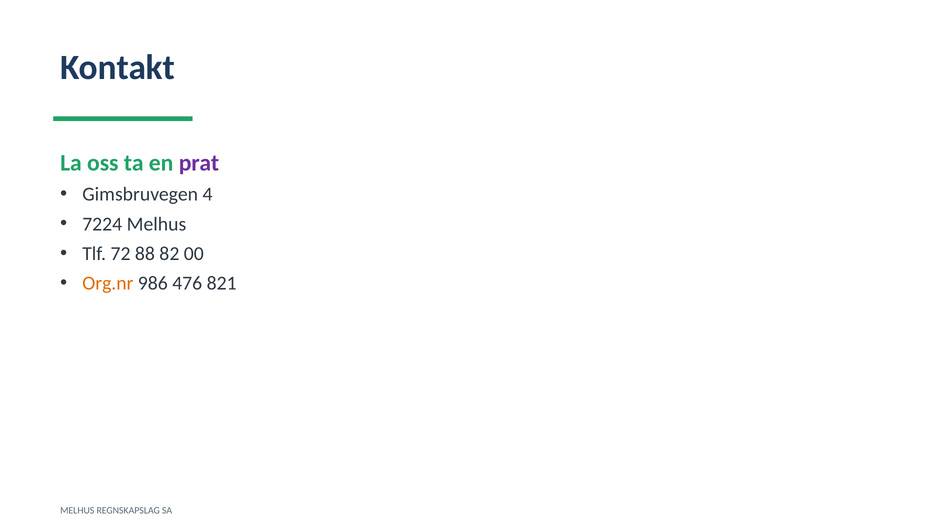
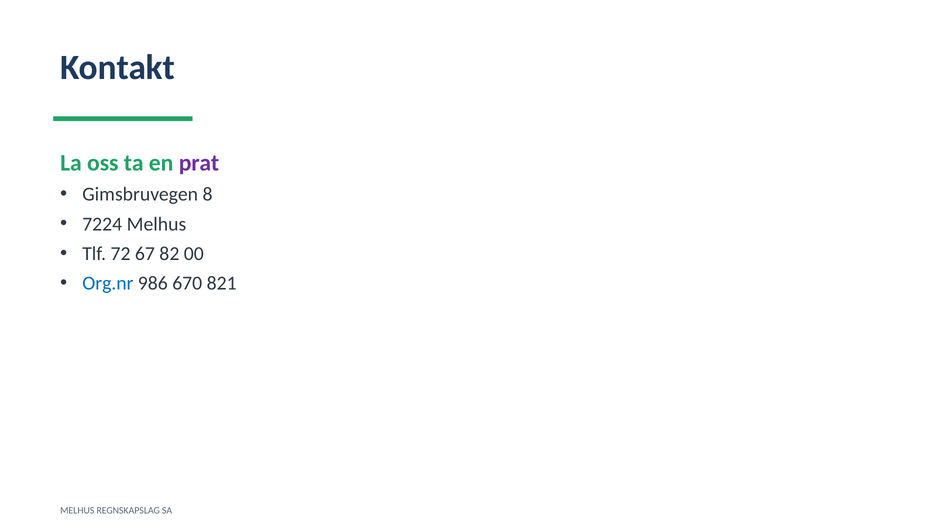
4: 4 -> 8 (208, 194)
88: 88 -> 67 (145, 253)
Org.nr colour: orange -> blue (108, 283)
476: 476 -> 670 (187, 283)
